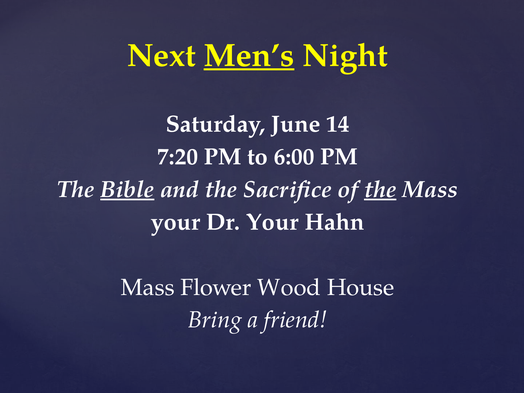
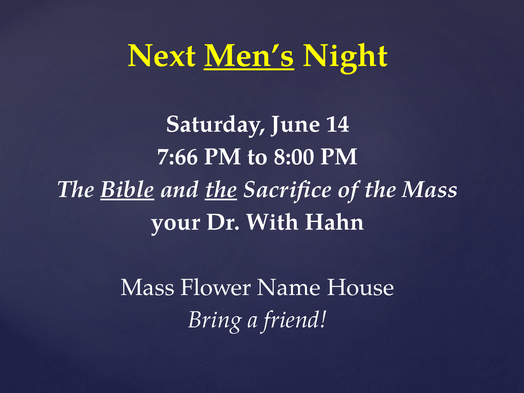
7:20: 7:20 -> 7:66 (178, 157)
6:00: 6:00 -> 8:00 (294, 157)
the underline: none -> present (221, 190)
the underline: present -> none (380, 190)
Dr Your: Your -> With (272, 222)
Wood: Wood -> Name (289, 287)
